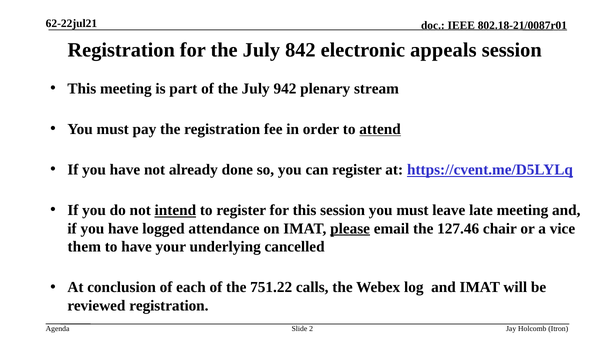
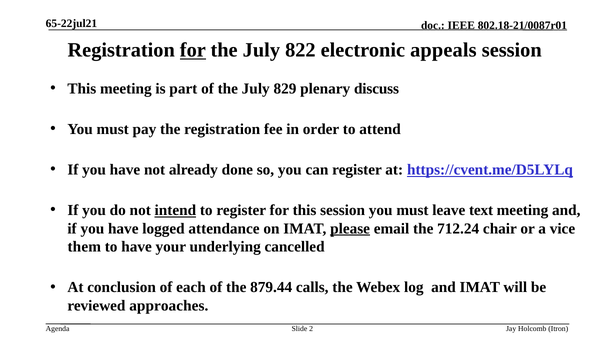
62-22jul21: 62-22jul21 -> 65-22jul21 (71, 24)
for underline: none -> present (193, 50)
842: 842 -> 822 (300, 50)
942: 942 -> 829 (285, 89)
stream: stream -> discuss (376, 89)
attend underline: present -> none (380, 129)
late: late -> text (481, 210)
127.46: 127.46 -> 712.24 (458, 229)
751.22: 751.22 -> 879.44 (271, 287)
reviewed registration: registration -> approaches (169, 306)
